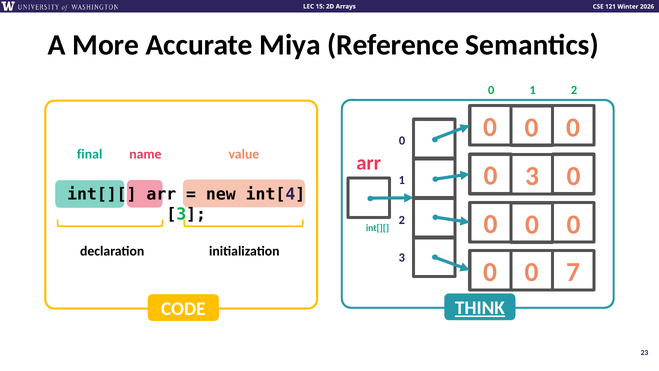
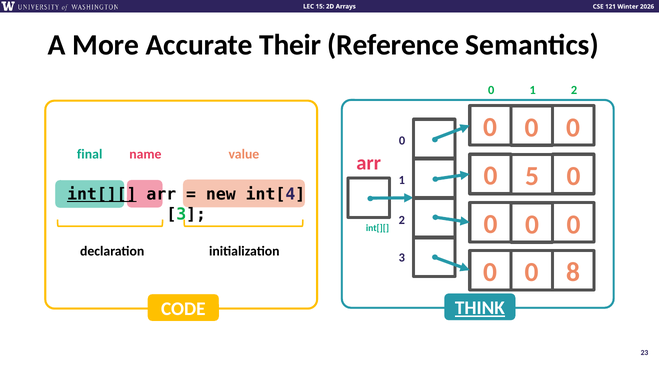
Miya: Miya -> Their (290, 45)
0 3: 3 -> 5 (532, 176)
int[][ underline: none -> present (102, 194)
7: 7 -> 8 (573, 272)
